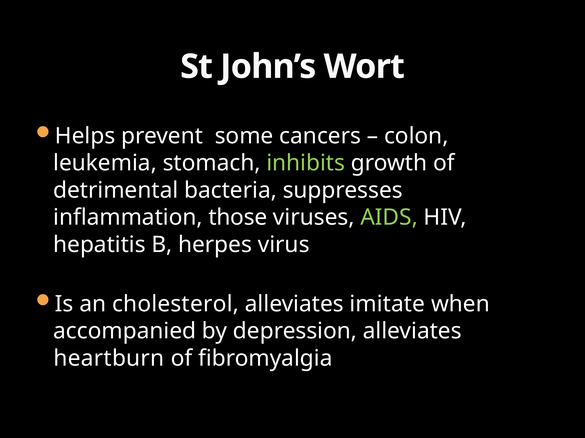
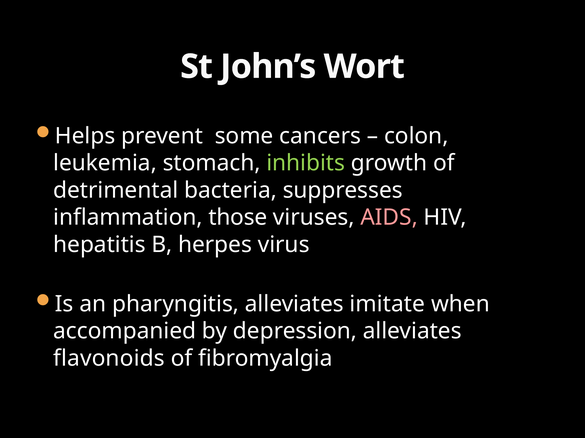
AIDS colour: light green -> pink (389, 218)
cholesterol: cholesterol -> pharyngitis (176, 304)
heartburn: heartburn -> flavonoids (109, 359)
